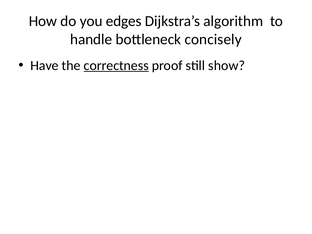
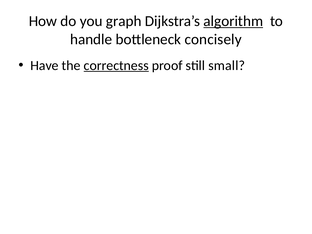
edges: edges -> graph (124, 21)
algorithm underline: none -> present (233, 21)
show: show -> small (227, 65)
